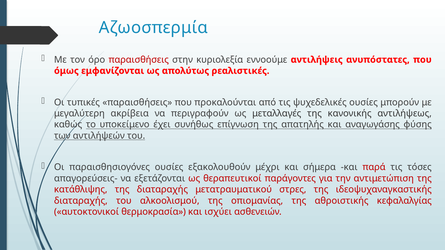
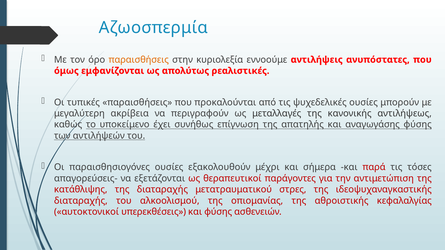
παραισθήσεις colour: red -> orange (139, 60)
θερμοκρασία: θερμοκρασία -> υπερεκθέσεις (154, 212)
και ισχύει: ισχύει -> φύσης (218, 212)
